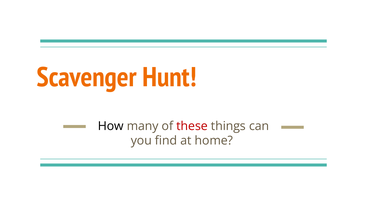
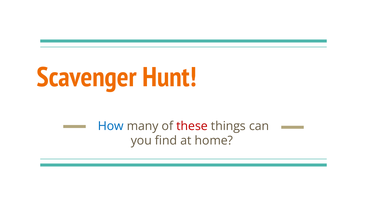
How colour: black -> blue (111, 126)
